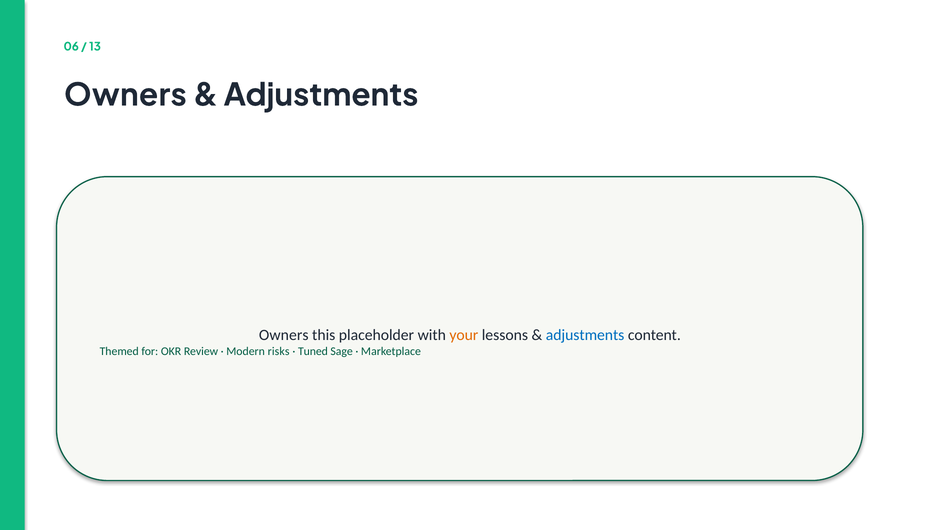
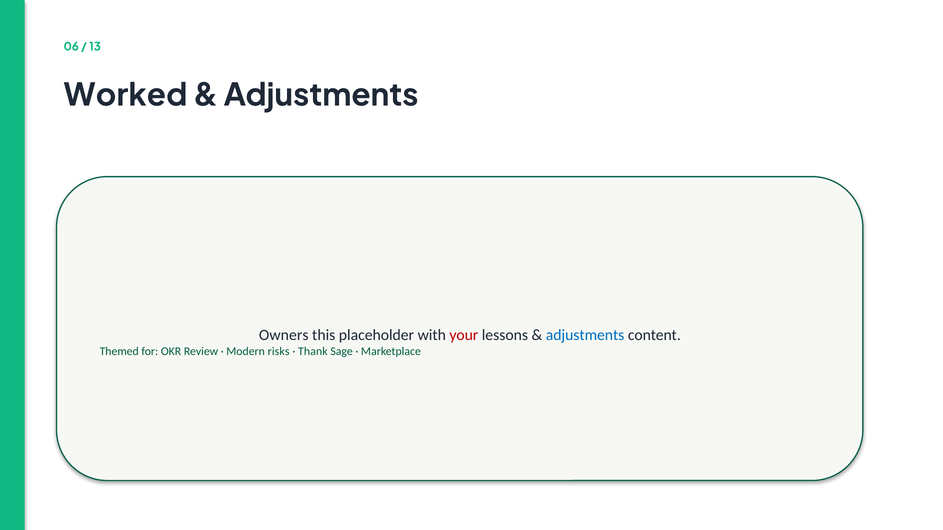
Owners: Owners -> Worked (125, 95)
your colour: orange -> red (464, 335)
Tuned: Tuned -> Thank (313, 351)
